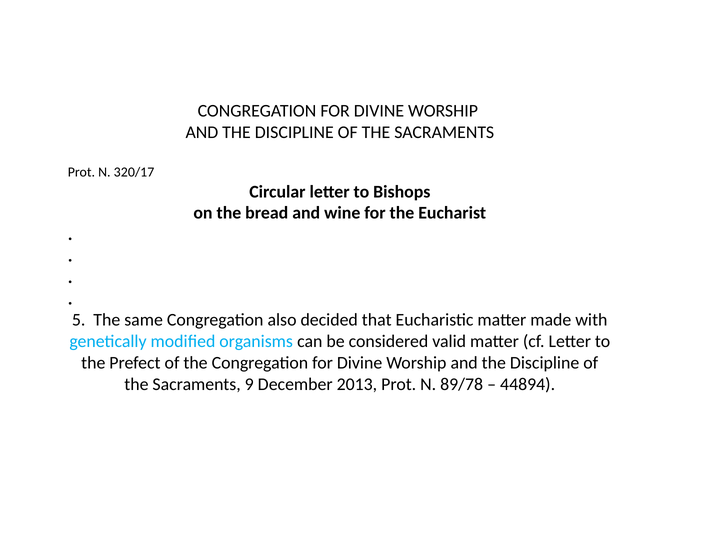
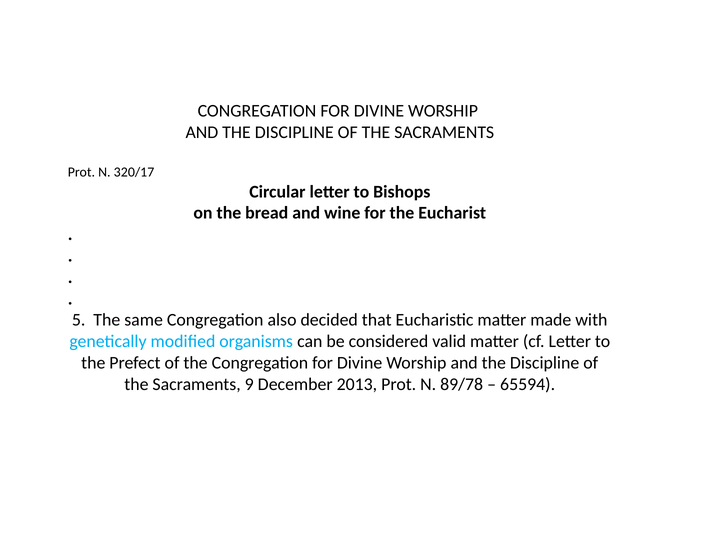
44894: 44894 -> 65594 (528, 384)
